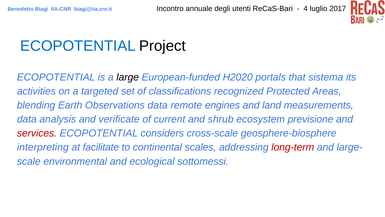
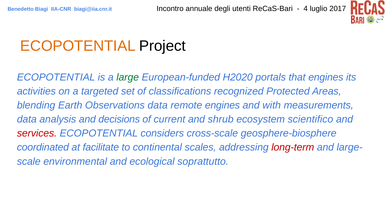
ECOPOTENTIAL colour: blue -> orange (78, 46)
large colour: black -> green (128, 77)
that sistema: sistema -> engines (326, 77)
land: land -> with (272, 105)
verificate: verificate -> decisions (119, 119)
previsione: previsione -> scientifico (310, 119)
interpreting: interpreting -> coordinated (43, 147)
sottomessi: sottomessi -> soprattutto (203, 161)
